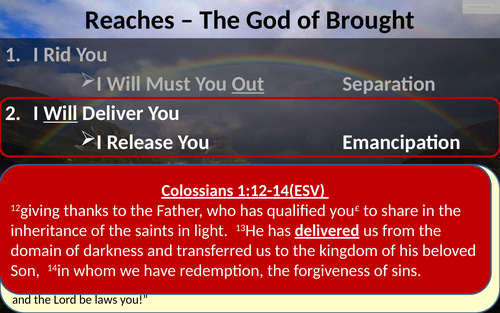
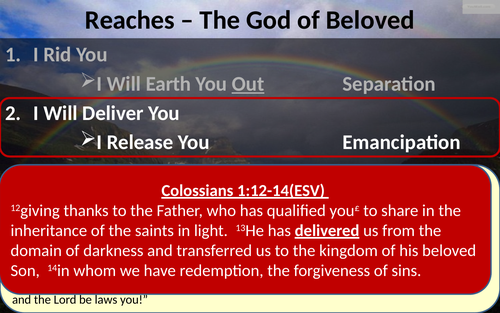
of Brought: Brought -> Beloved (370, 20)
Must: Must -> Earth (168, 84)
Will underline: present -> none (60, 113)
